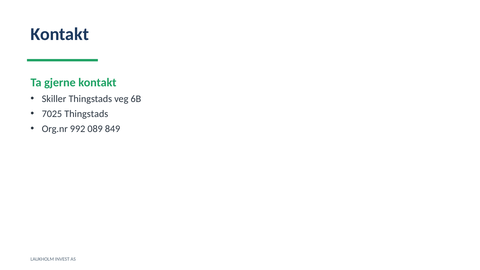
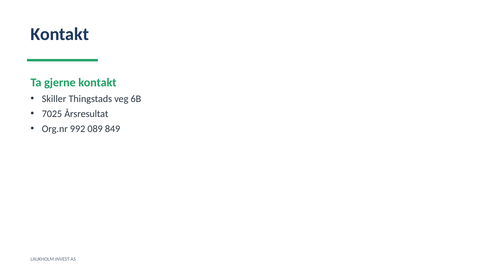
7025 Thingstads: Thingstads -> Årsresultat (86, 114)
